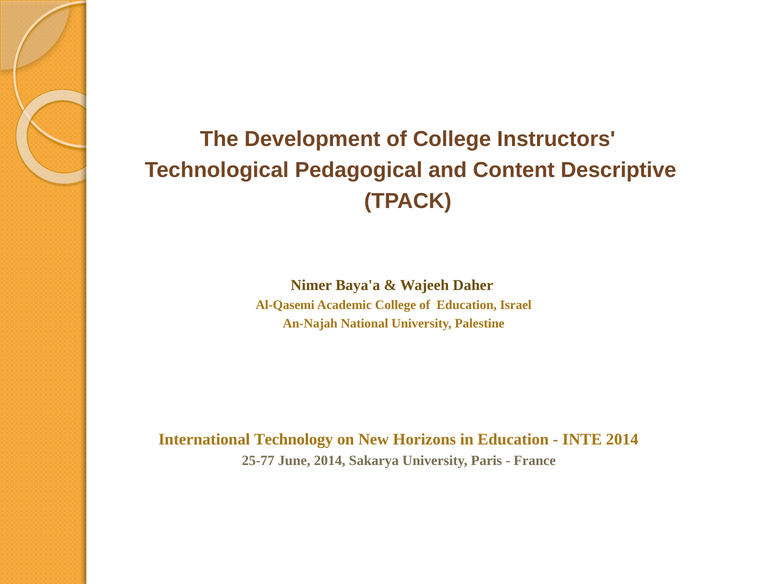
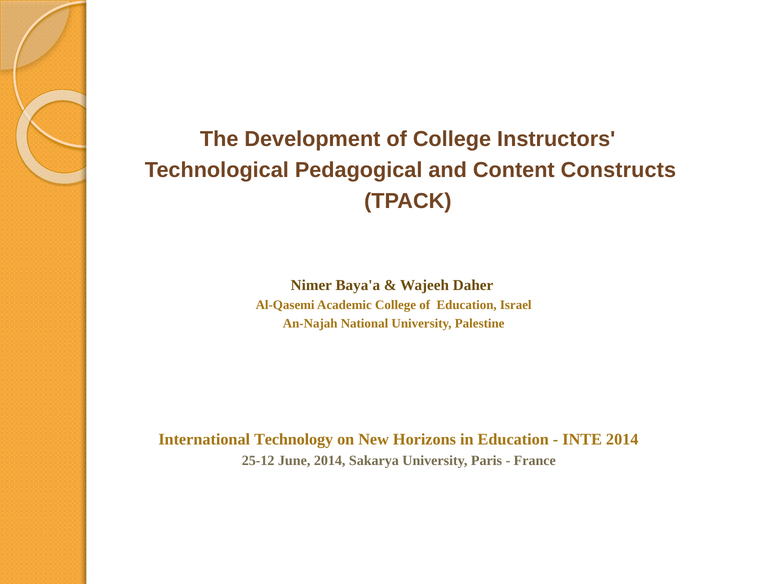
Descriptive: Descriptive -> Constructs (618, 170)
25-77: 25-77 -> 25-12 (258, 461)
